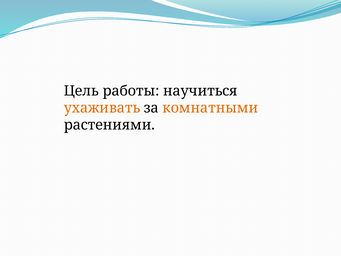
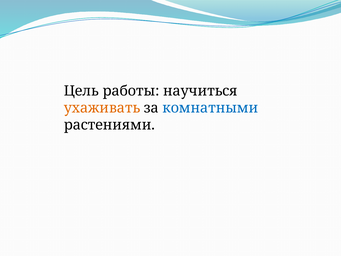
комнатными colour: orange -> blue (210, 108)
